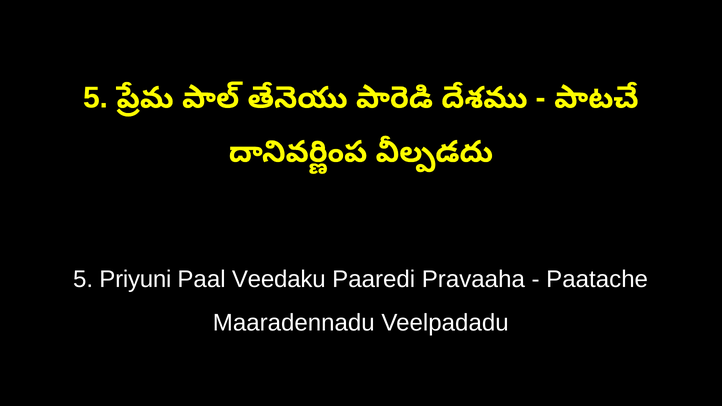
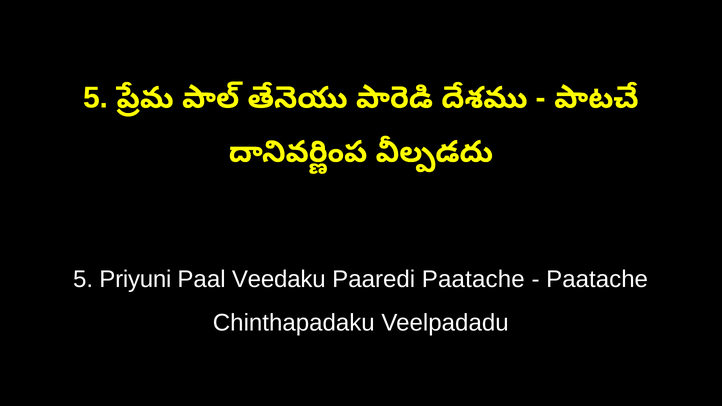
Paaredi Pravaaha: Pravaaha -> Paatache (473, 280)
Maaradennadu: Maaradennadu -> Chinthapadaku (294, 323)
